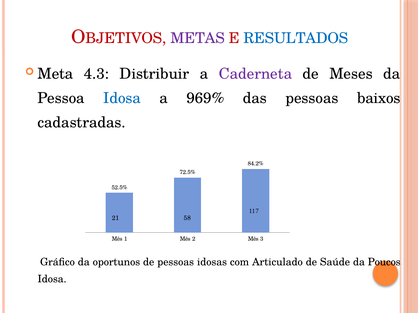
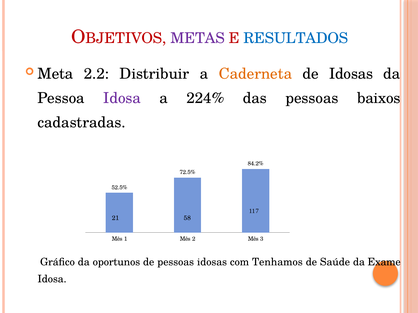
4.3: 4.3 -> 2.2 (96, 74)
Caderneta colour: purple -> orange (255, 74)
de Meses: Meses -> Idosas (351, 74)
Idosa colour: blue -> purple (122, 98)
969%: 969% -> 224% (205, 98)
Articulado: Articulado -> Tenhamos (277, 263)
Poucos: Poucos -> Exame (384, 263)
